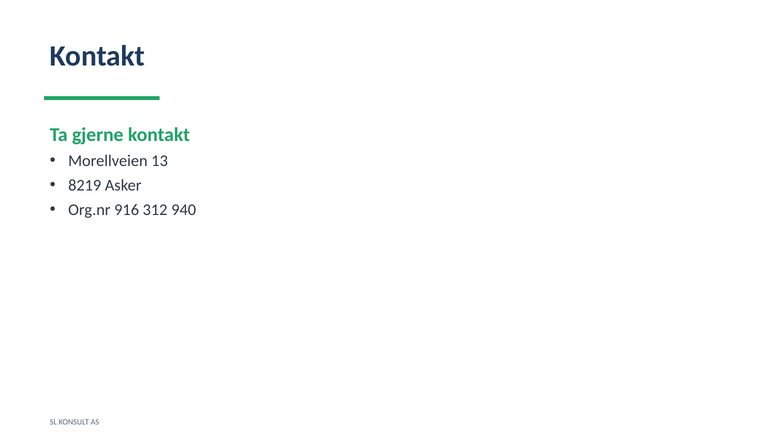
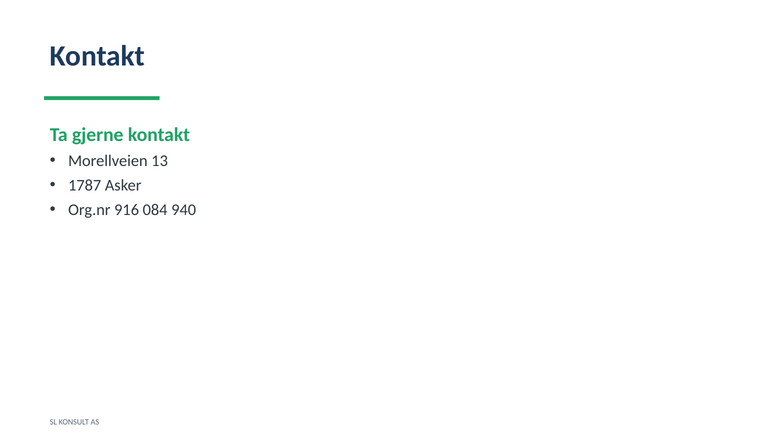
8219: 8219 -> 1787 (85, 185)
312: 312 -> 084 (155, 210)
